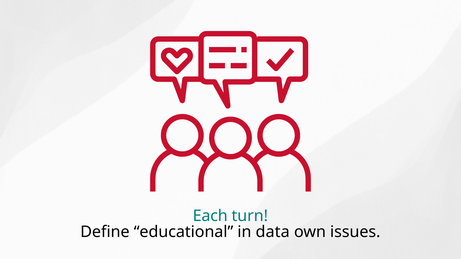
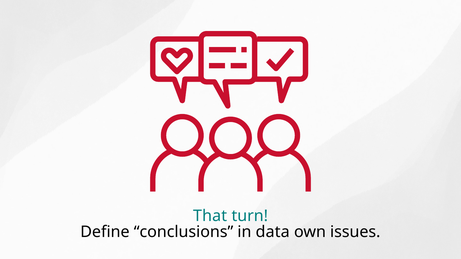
Each: Each -> That (210, 216)
educational: educational -> conclusions (184, 232)
